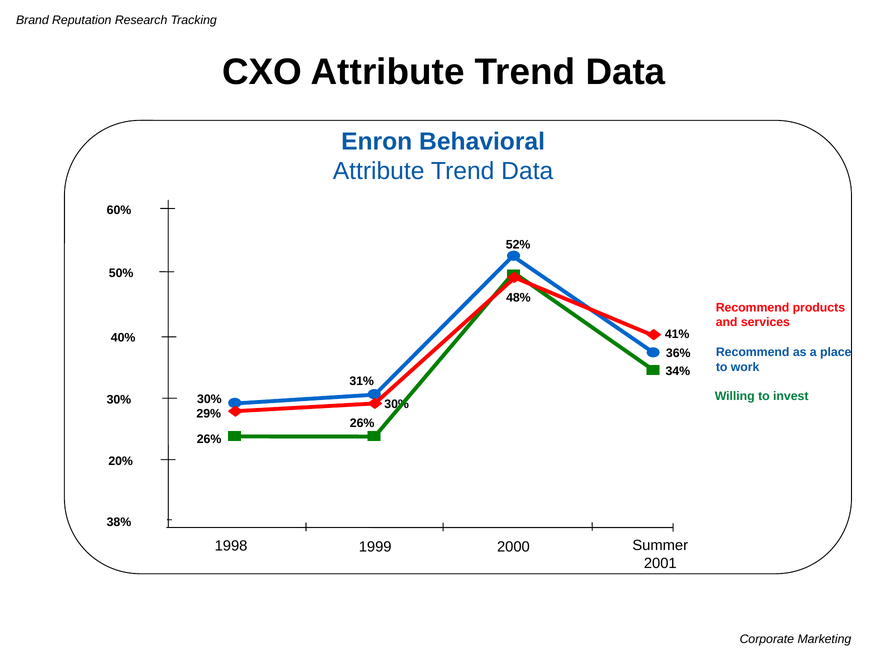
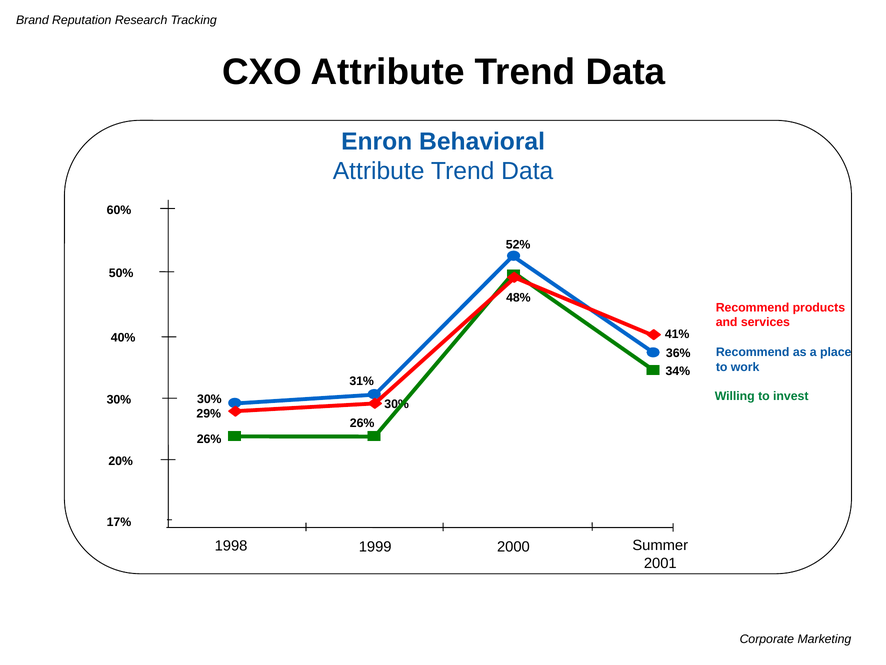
38%: 38% -> 17% (119, 522)
